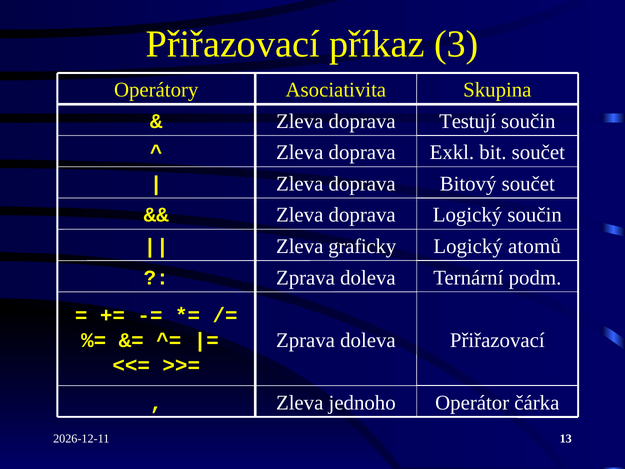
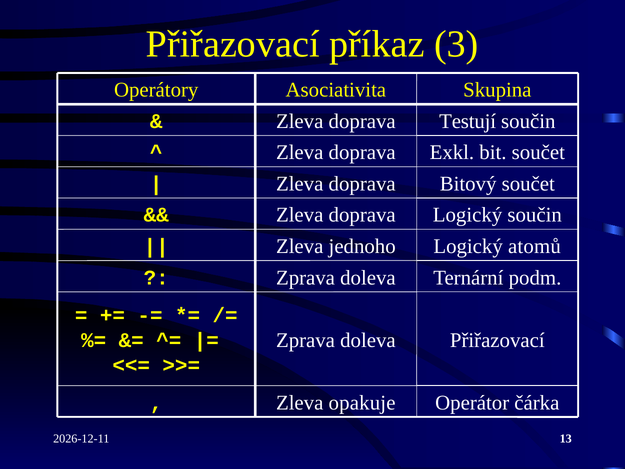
graficky: graficky -> jednoho (362, 246)
jednoho: jednoho -> opakuje (362, 402)
